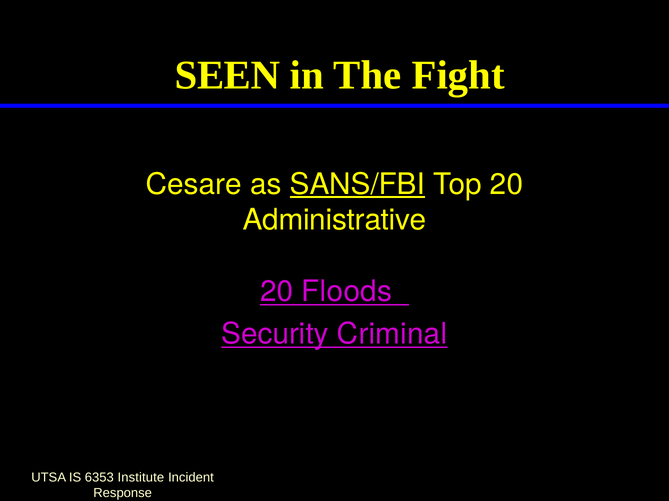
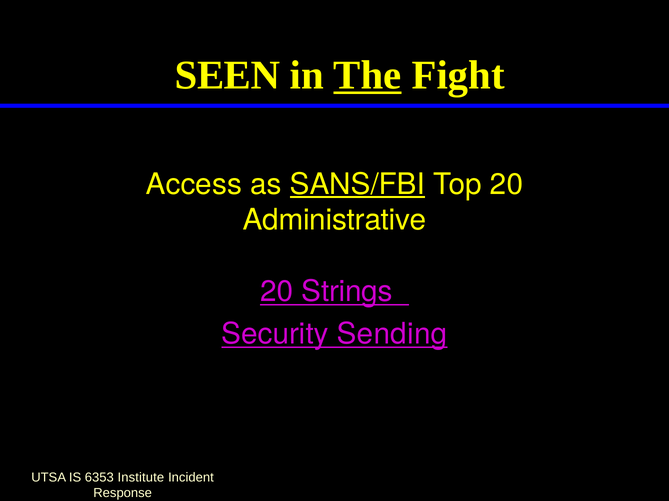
The underline: none -> present (367, 75)
Cesare: Cesare -> Access (194, 185)
Floods: Floods -> Strings (347, 292)
Criminal: Criminal -> Sending (392, 334)
